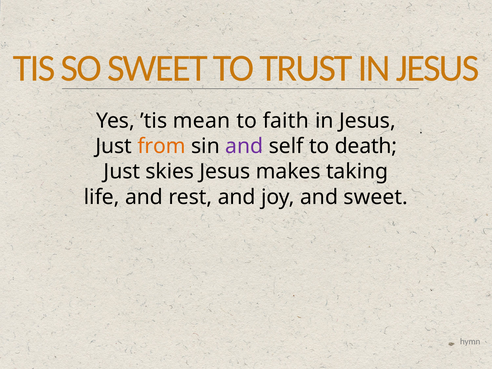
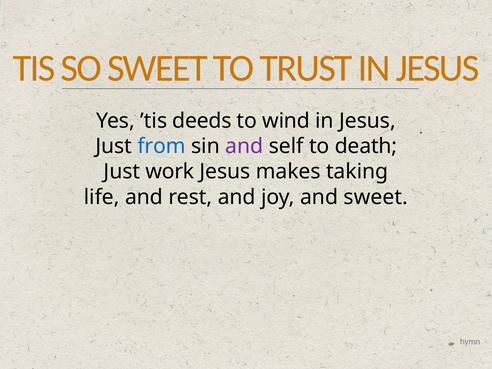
mean: mean -> deeds (202, 121)
faith: faith -> wind (286, 121)
from colour: orange -> blue (162, 146)
skies: skies -> work (170, 172)
